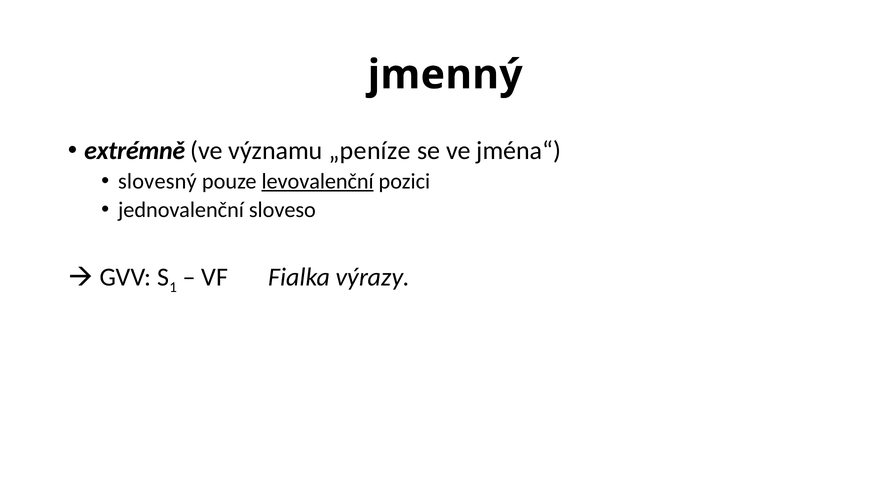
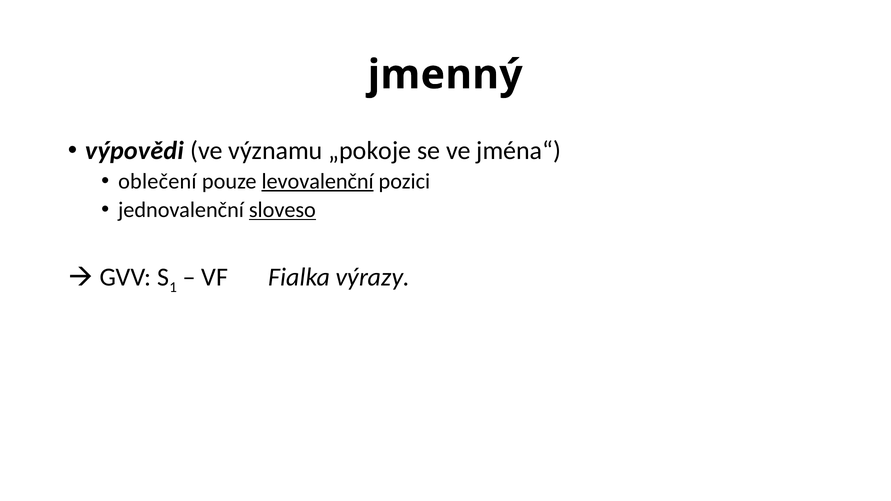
extrémně: extrémně -> výpovědi (134, 151)
„peníze: „peníze -> „pokoje (370, 151)
slovesný: slovesný -> oblečení (157, 181)
sloveso underline: none -> present (282, 210)
